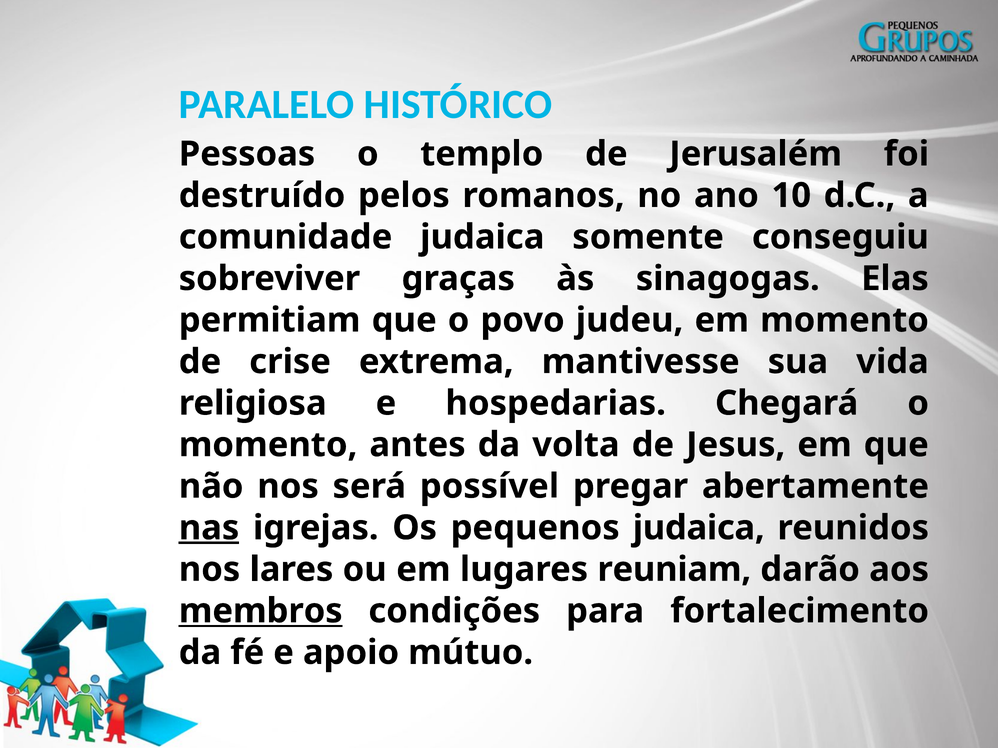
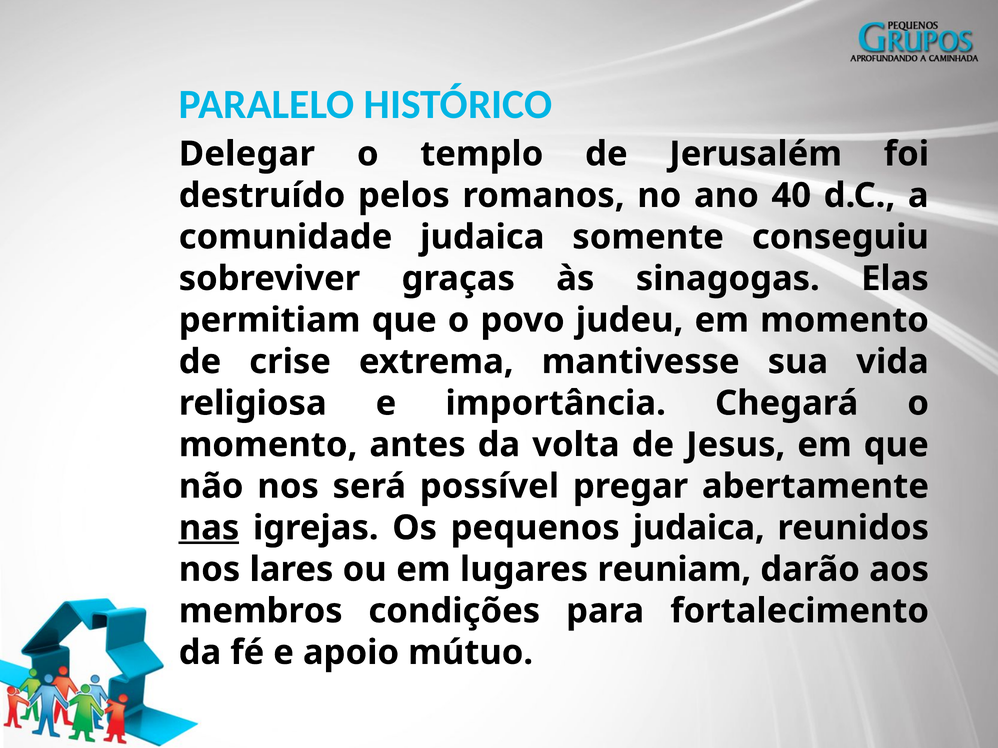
Pessoas: Pessoas -> Delegar (247, 154)
10: 10 -> 40 (791, 196)
hospedarias: hospedarias -> importância (556, 403)
membros underline: present -> none (261, 611)
